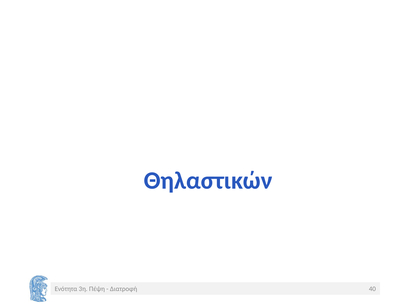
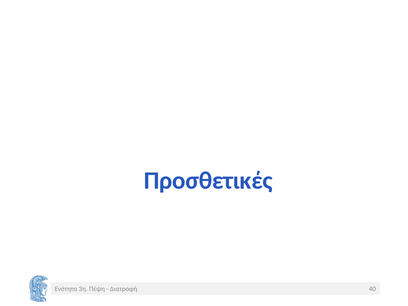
Θηλαστικών: Θηλαστικών -> Προσθετικές (208, 181)
